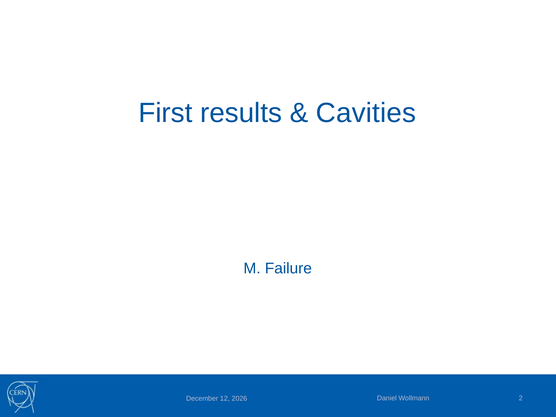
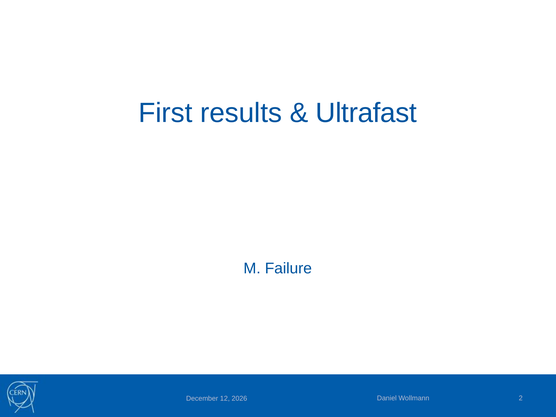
Cavities: Cavities -> Ultrafast (366, 113)
